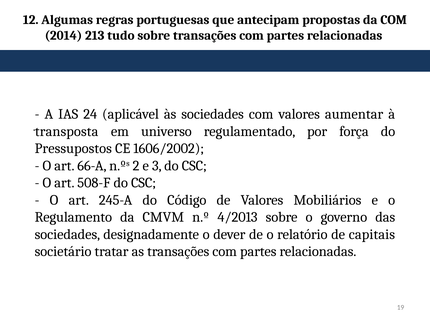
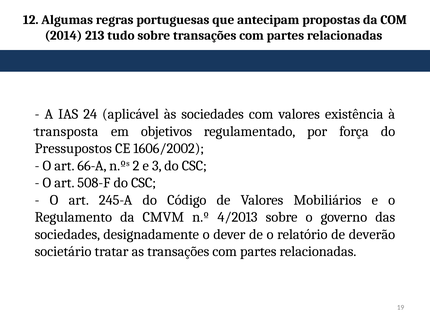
aumentar: aumentar -> existência (354, 114)
universo: universo -> objetivos (166, 132)
capitais: capitais -> deverão (372, 235)
